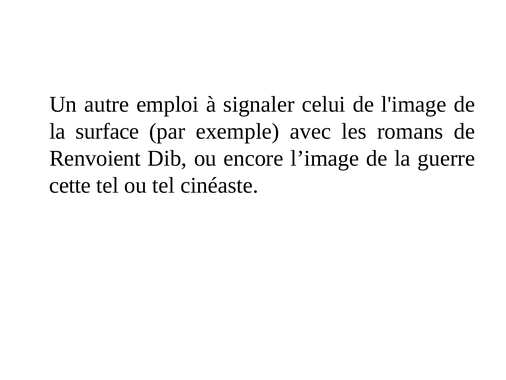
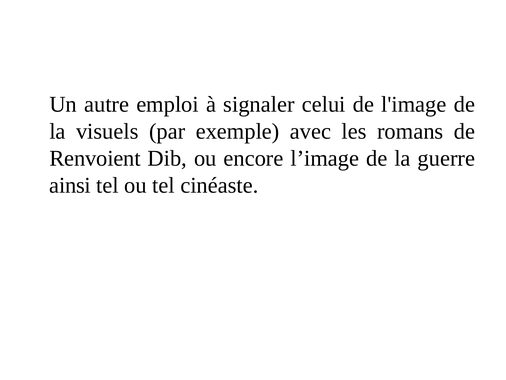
surface: surface -> visuels (107, 131)
cette: cette -> ainsi (70, 185)
